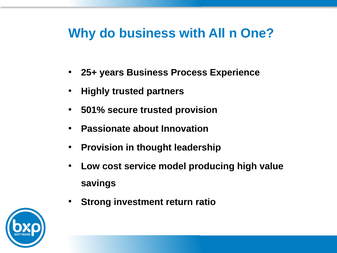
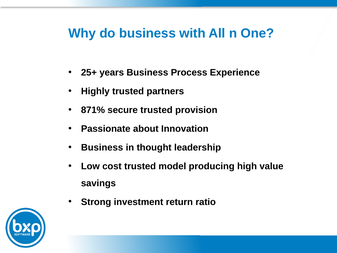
501%: 501% -> 871% (93, 110)
Provision: Provision -> Business (102, 147)
cost service: service -> trusted (140, 166)
